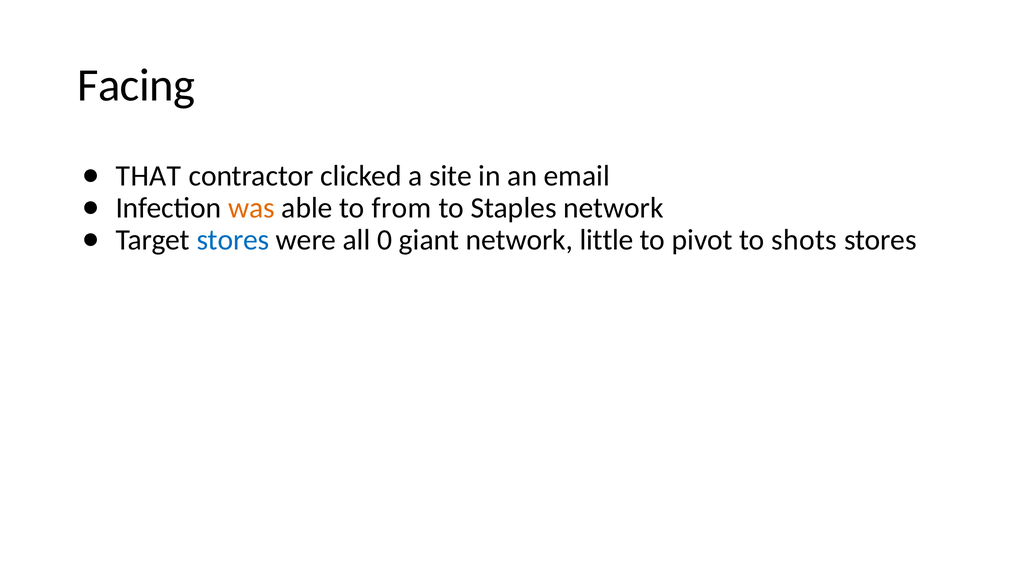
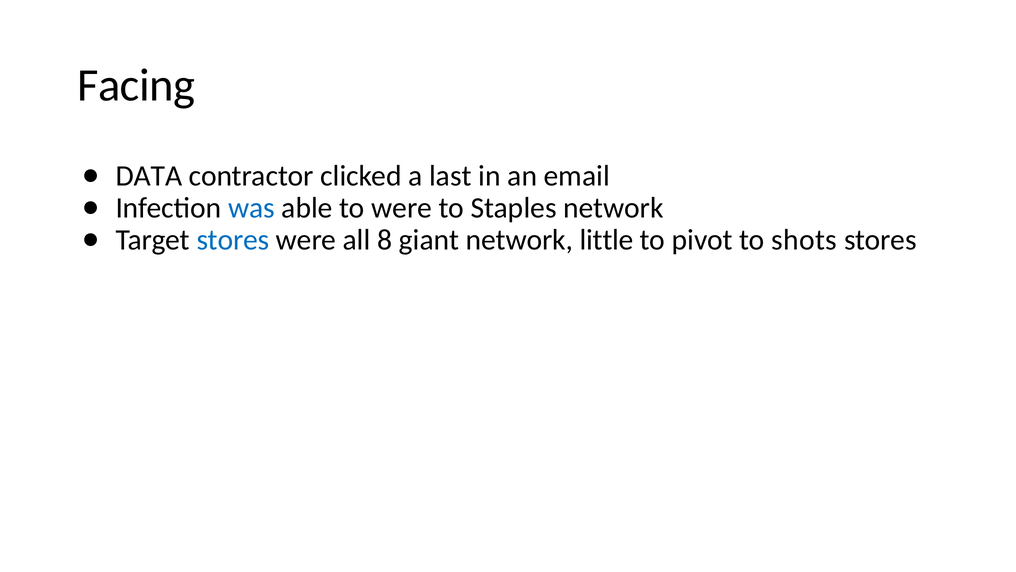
THAT: THAT -> DATA (149, 176)
site: site -> last (450, 176)
was colour: orange -> blue (251, 208)
to from: from -> were (402, 208)
0: 0 -> 8 (385, 240)
